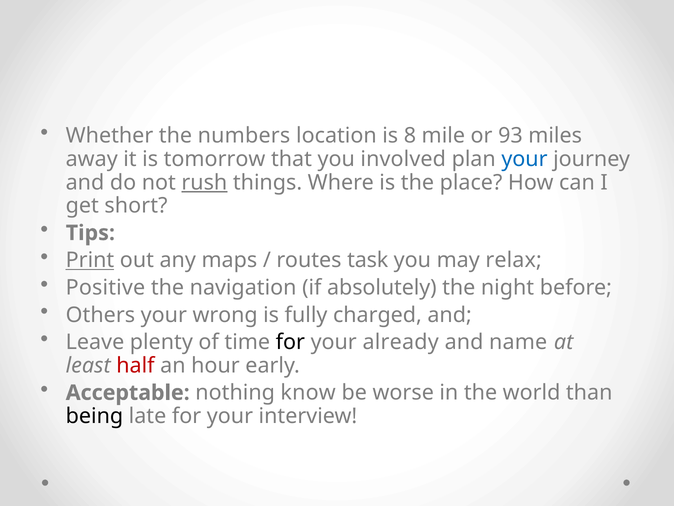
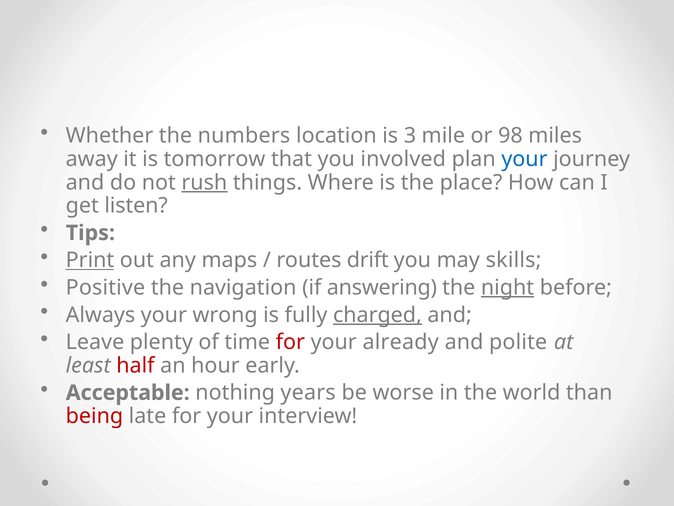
8: 8 -> 3 (410, 136)
93: 93 -> 98 (510, 136)
short: short -> listen (136, 205)
task: task -> drift (368, 260)
relax: relax -> skills (514, 260)
absolutely: absolutely -> answering (382, 287)
night underline: none -> present (508, 287)
Others: Others -> Always (100, 315)
charged underline: none -> present (377, 315)
for colour: black -> red (290, 342)
name: name -> polite (518, 342)
know: know -> years (308, 392)
being colour: black -> red (94, 416)
